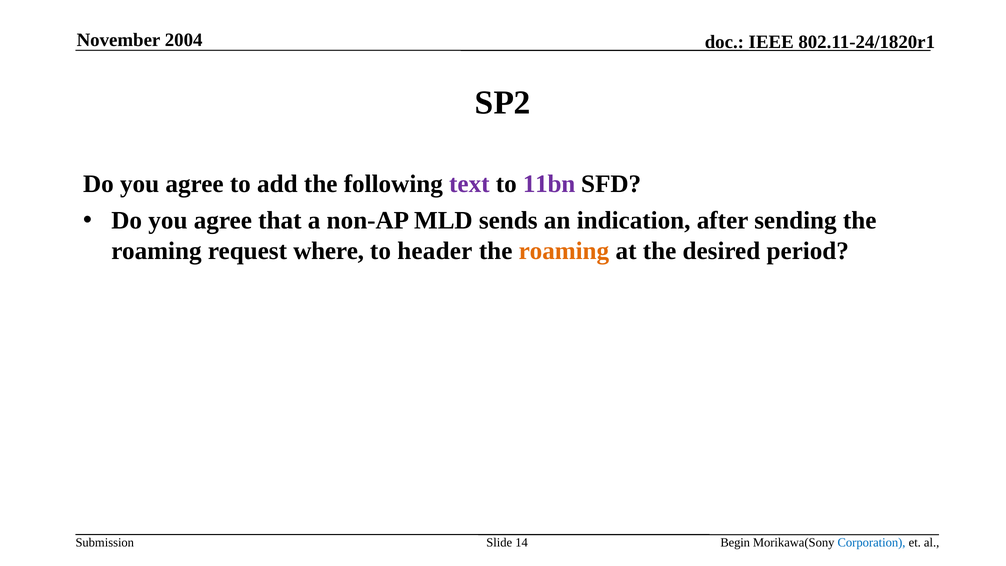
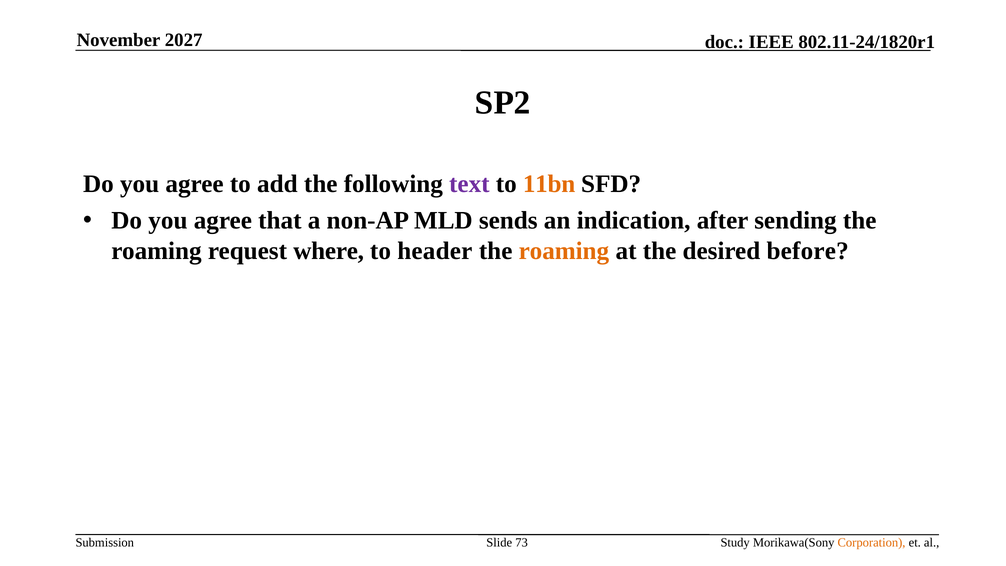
2004: 2004 -> 2027 (184, 40)
11bn colour: purple -> orange (549, 184)
period: period -> before (808, 251)
14: 14 -> 73 (522, 543)
Begin: Begin -> Study (735, 543)
Corporation colour: blue -> orange (872, 543)
